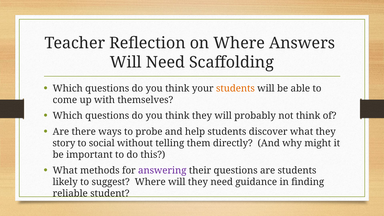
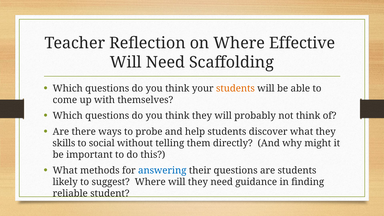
Answers: Answers -> Effective (302, 43)
story: story -> skills (64, 143)
answering colour: purple -> blue (162, 170)
